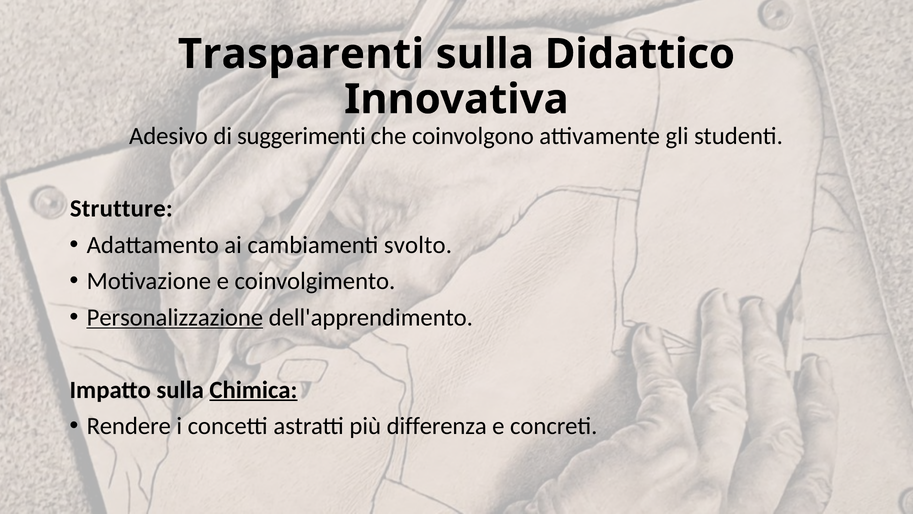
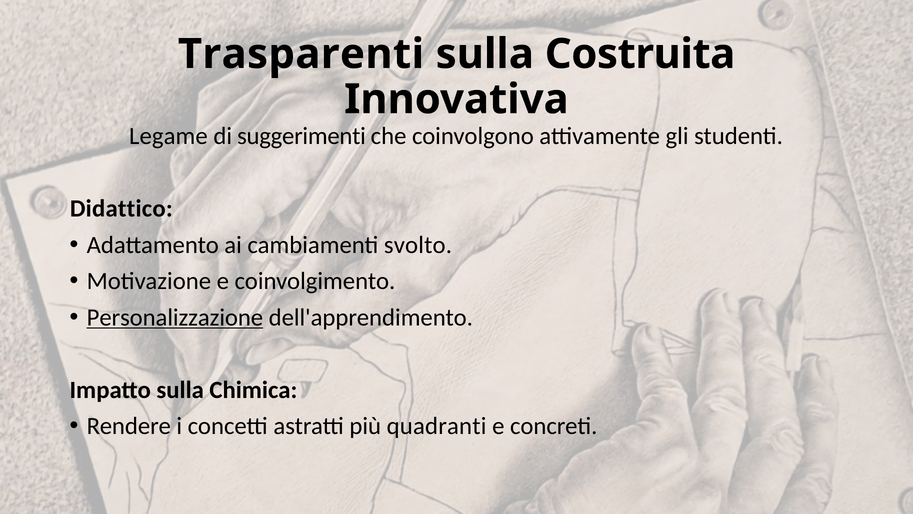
Didattico: Didattico -> Costruita (640, 54)
Adesivo: Adesivo -> Legame (168, 136)
Strutture: Strutture -> Didattico (121, 208)
Chimica underline: present -> none (253, 390)
differenza: differenza -> quadranti (437, 426)
